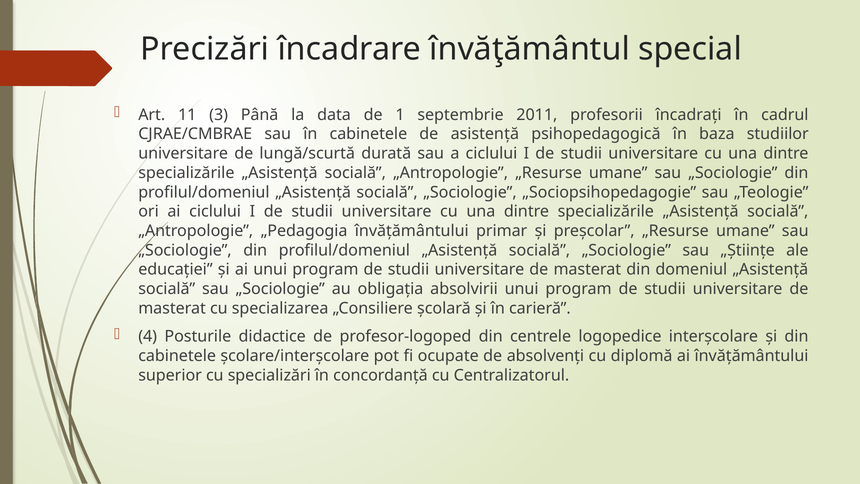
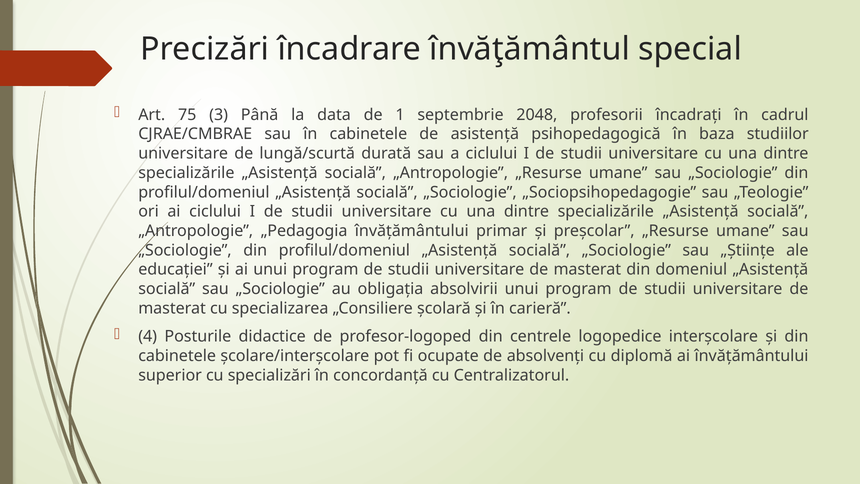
11: 11 -> 75 (187, 115)
2011: 2011 -> 2048 (537, 115)
